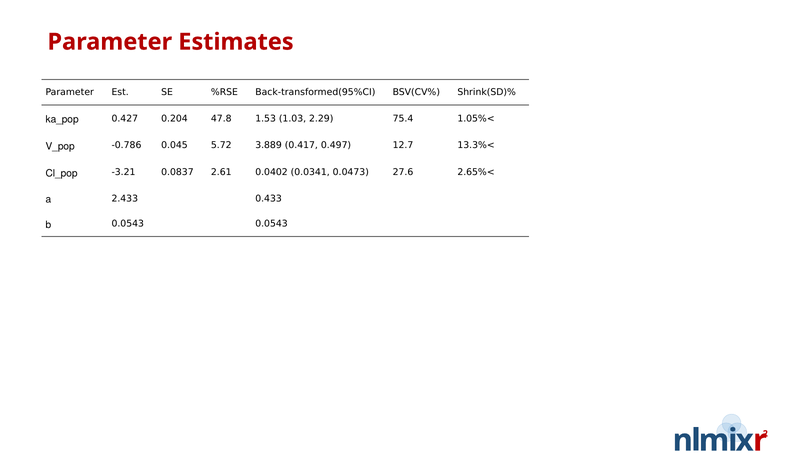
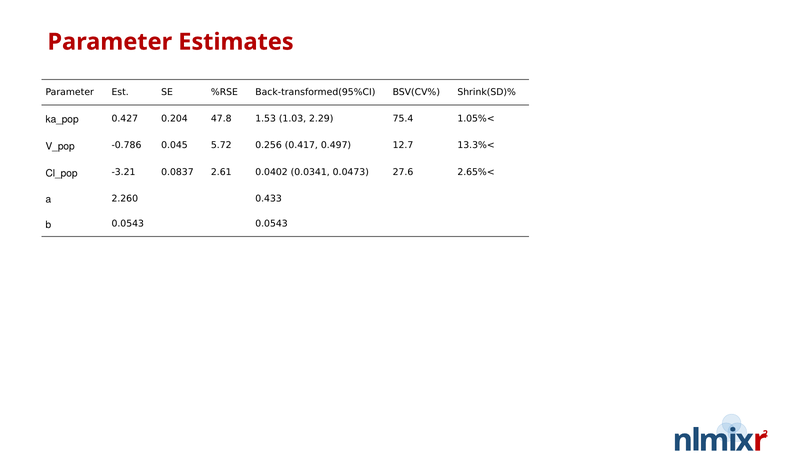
3.889: 3.889 -> 0.256 (269, 145)
2.433: 2.433 -> 2.260 (125, 199)
